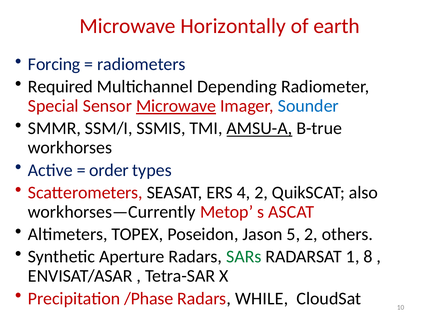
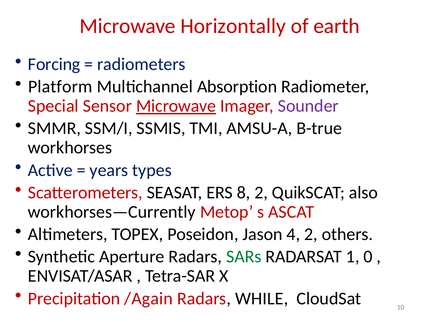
Required: Required -> Platform (60, 87)
Depending: Depending -> Absorption (237, 87)
Sounder colour: blue -> purple (308, 106)
AMSU-A underline: present -> none (259, 129)
order: order -> years (109, 170)
4: 4 -> 8 (244, 193)
5: 5 -> 4 (293, 235)
8: 8 -> 0 (368, 257)
/Phase: /Phase -> /Again (149, 299)
